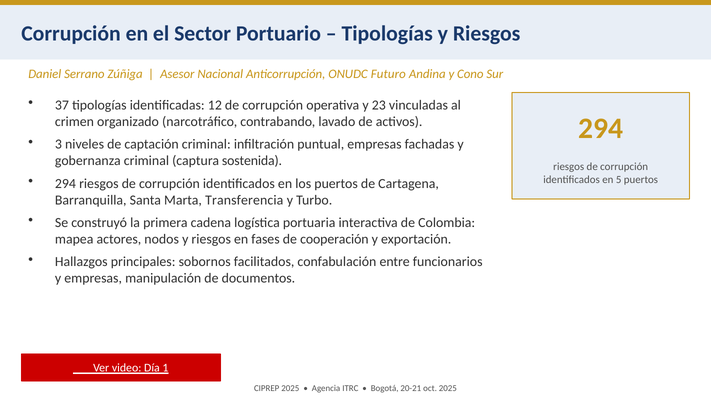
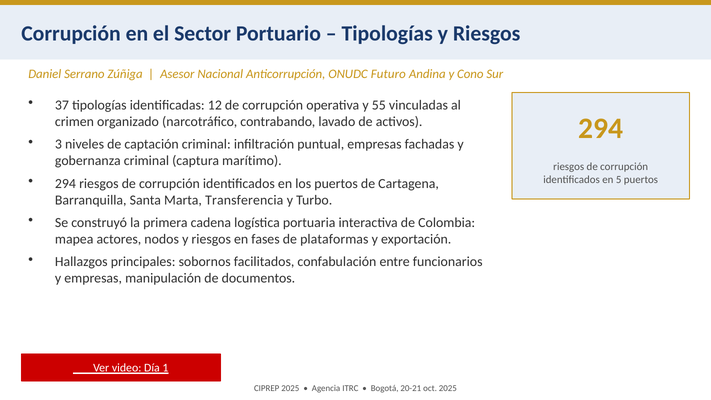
23: 23 -> 55 (379, 105)
sostenida: sostenida -> marítimo (252, 161)
cooperación: cooperación -> plataformas (334, 239)
